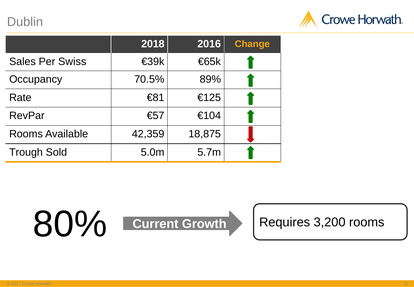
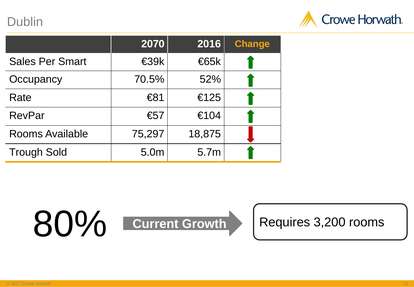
2018: 2018 -> 2070 (153, 44)
Swiss: Swiss -> Smart (72, 62)
89%: 89% -> 52% (210, 79)
42,359: 42,359 -> 75,297 (148, 134)
